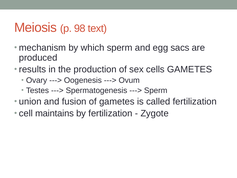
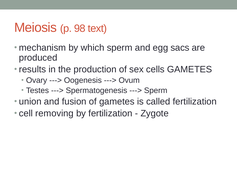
maintains: maintains -> removing (54, 113)
